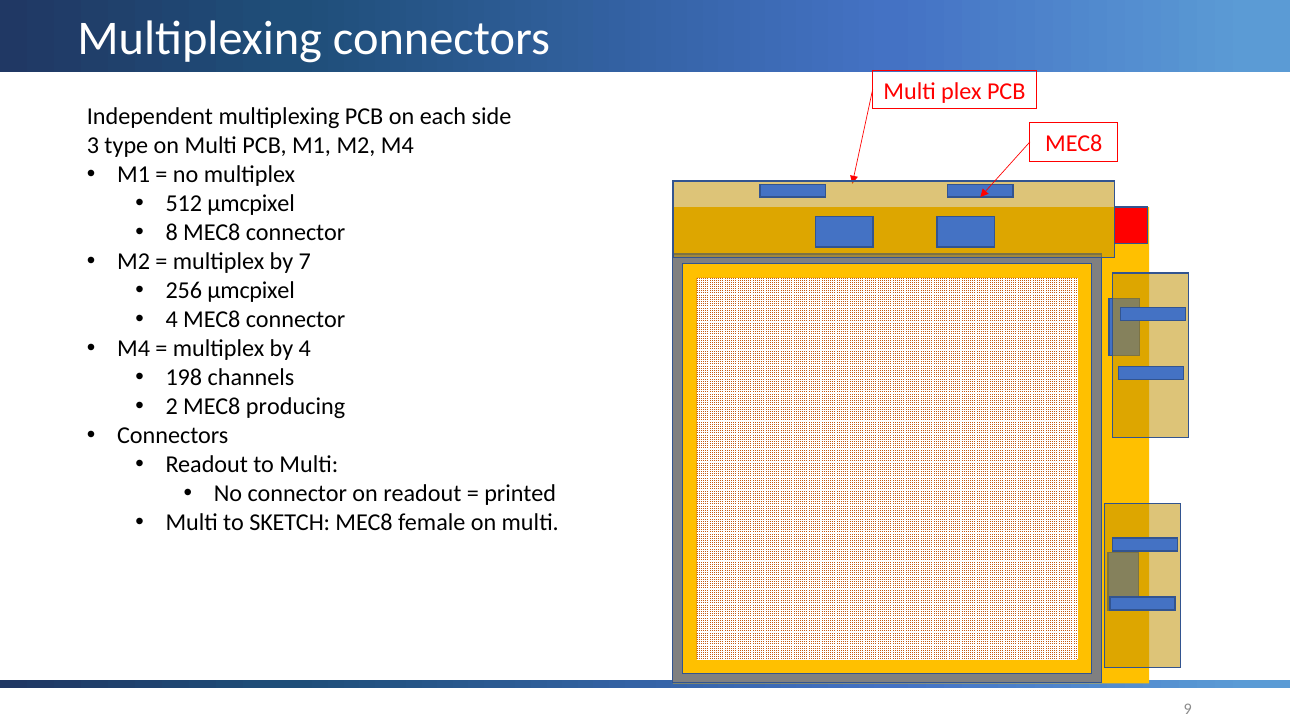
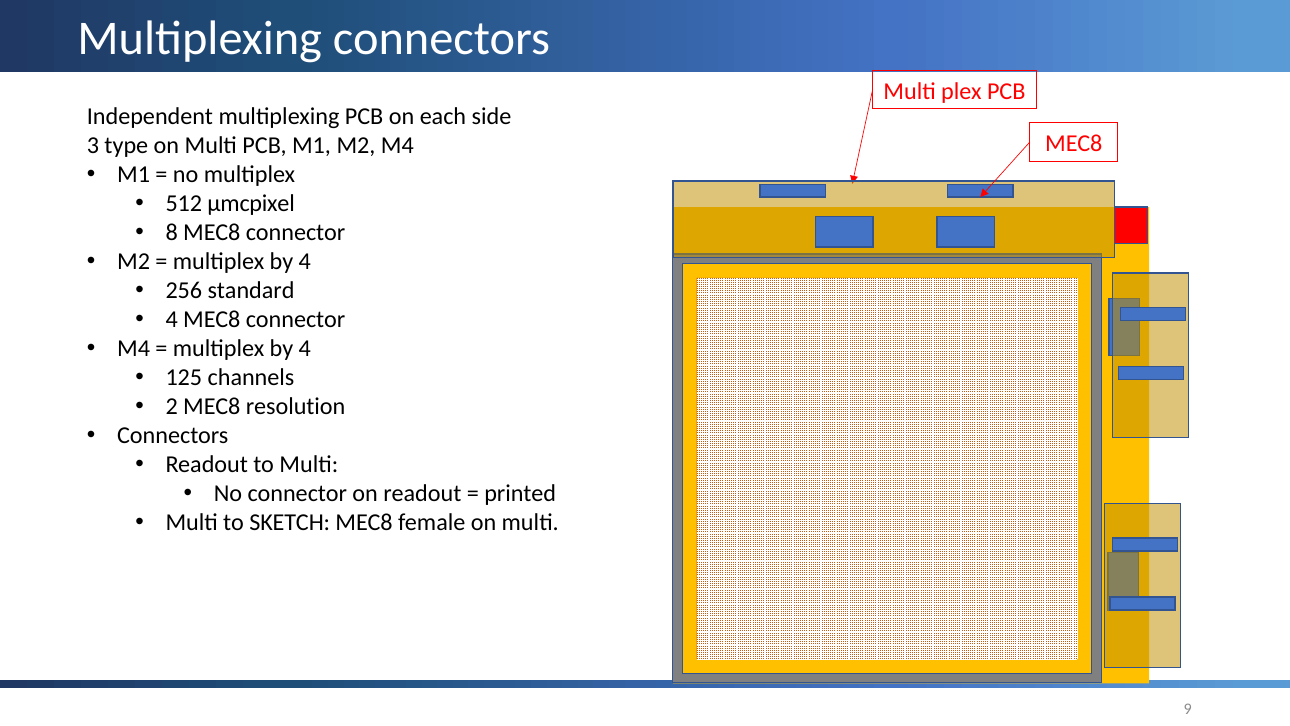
7: 7 -> 4 (305, 261)
256 µmcpixel: µmcpixel -> standard (251, 290)
198: 198 -> 125 (184, 378)
producing: producing -> resolution (296, 407)
